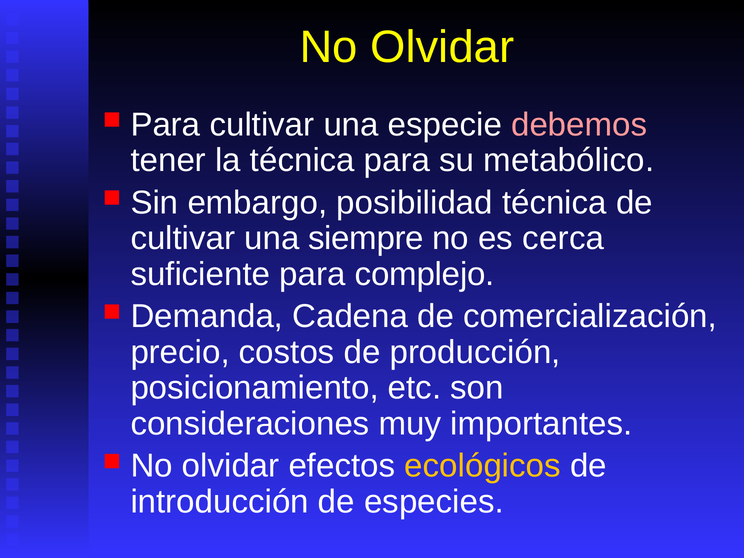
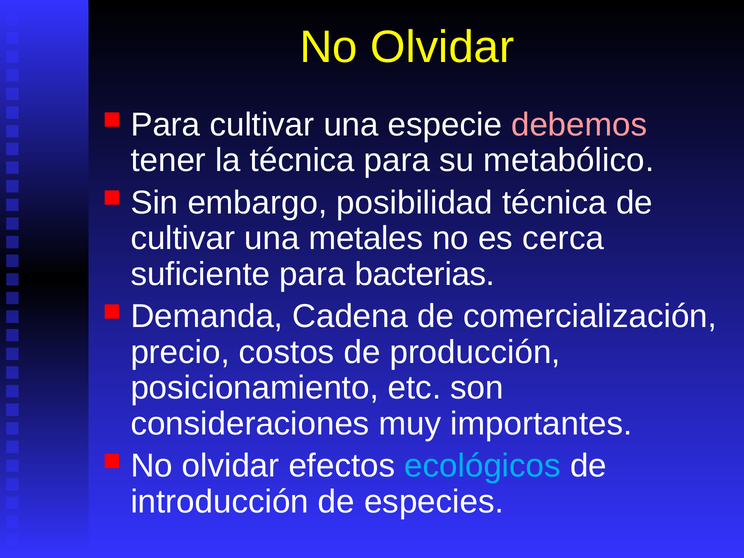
siempre: siempre -> metales (366, 238)
complejo: complejo -> bacterias (425, 274)
ecológicos colour: yellow -> light blue (483, 466)
